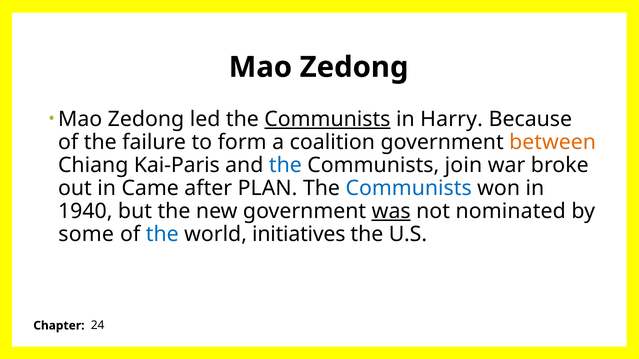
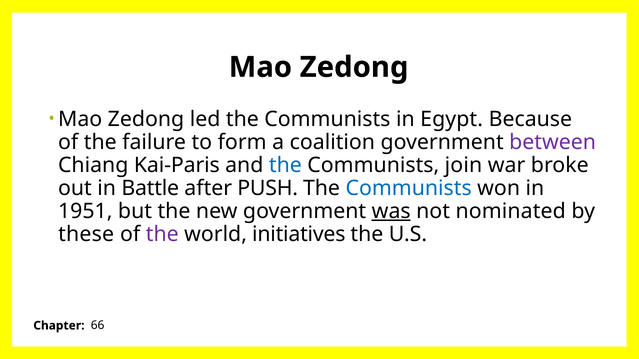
Communists underline: present -> none (327, 119)
Harry: Harry -> Egypt (452, 119)
between colour: orange -> purple (553, 142)
Came: Came -> Battle (150, 188)
PLAN: PLAN -> PUSH (268, 188)
1940: 1940 -> 1951 (85, 211)
some: some -> these (86, 234)
the colour: blue -> purple (162, 234)
24: 24 -> 66 (98, 326)
